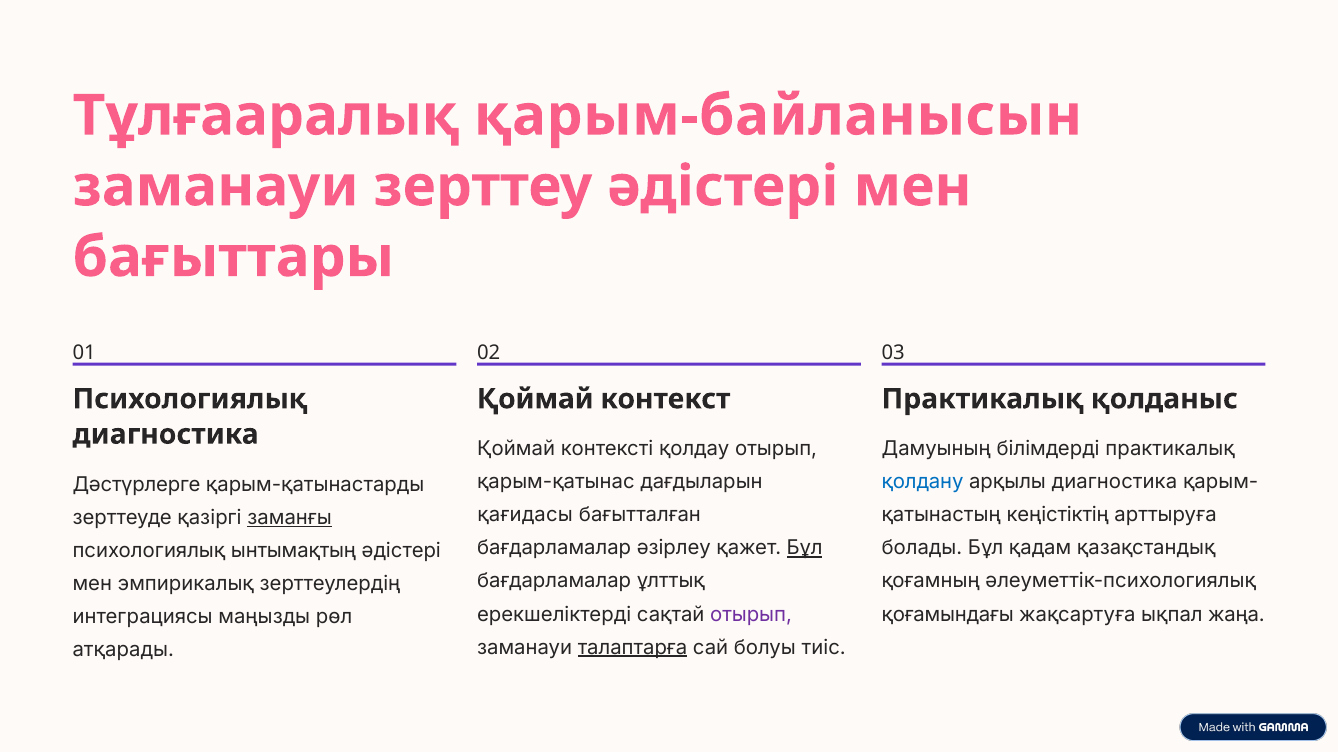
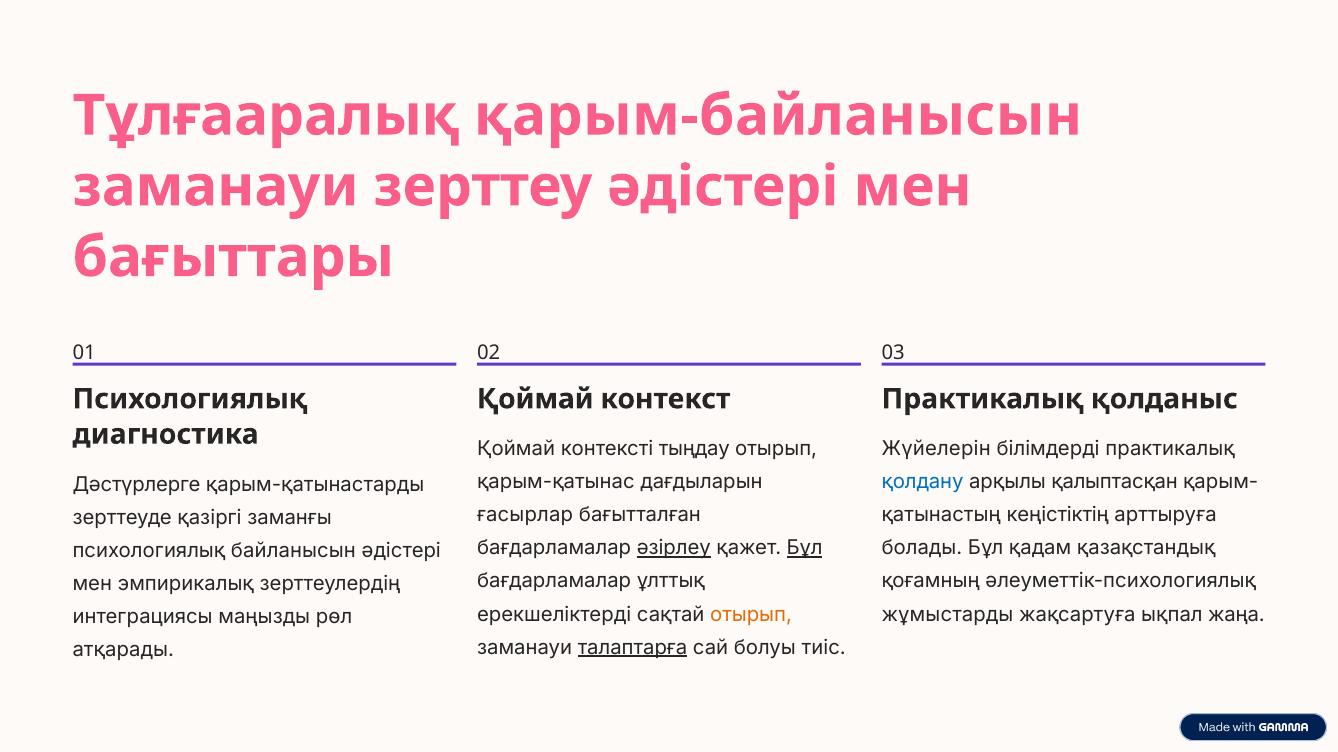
қолдау: қолдау -> тыңдау (694, 449)
Дамуының: Дамуының -> Жүйелерін (936, 449)
арқылы диагностика: диагностика -> қалыптасқан (1115, 482)
қағидасы: қағидасы -> ғасырлар (525, 516)
заманғы underline: present -> none (290, 518)
әзірлеу underline: none -> present (674, 549)
ынтымақтың: ынтымақтың -> байланысын (293, 551)
отырып colour: purple -> orange (751, 615)
қоғамындағы: қоғамындағы -> жұмыстарды (948, 615)
